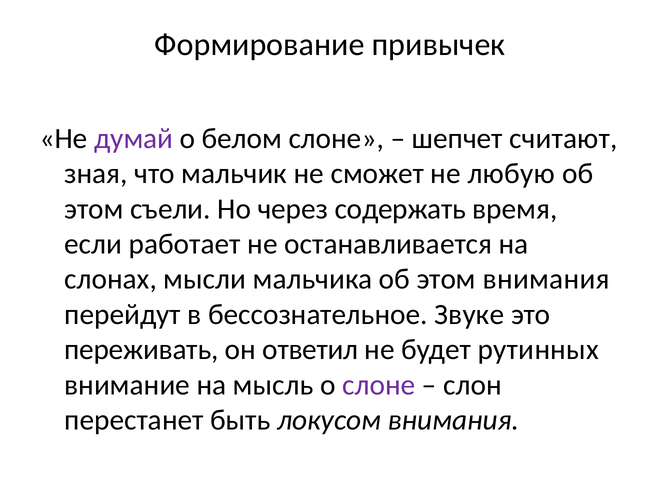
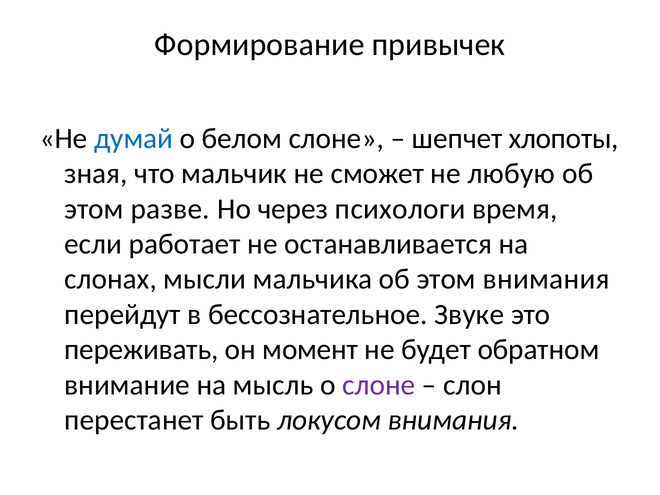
думай colour: purple -> blue (134, 138)
считают: считают -> хлопоты (564, 138)
съели: съели -> разве (170, 209)
содержать: содержать -> психологи (400, 209)
ответил: ответил -> момент (310, 350)
рутинных: рутинных -> обратном (538, 350)
